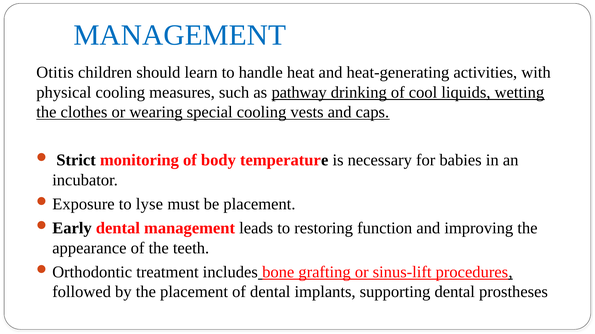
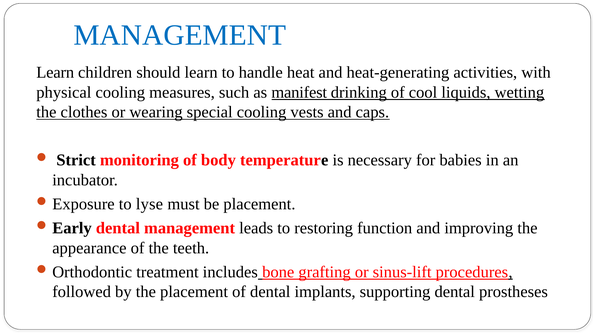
Otitis: Otitis -> Learn (55, 73)
pathway: pathway -> manifest (299, 92)
